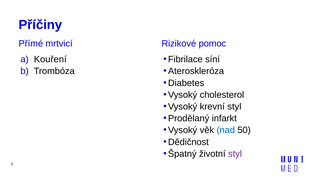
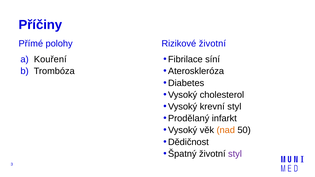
mrtvicí: mrtvicí -> polohy (59, 44)
Rizikové pomoc: pomoc -> životní (212, 44)
nad colour: blue -> orange (226, 130)
